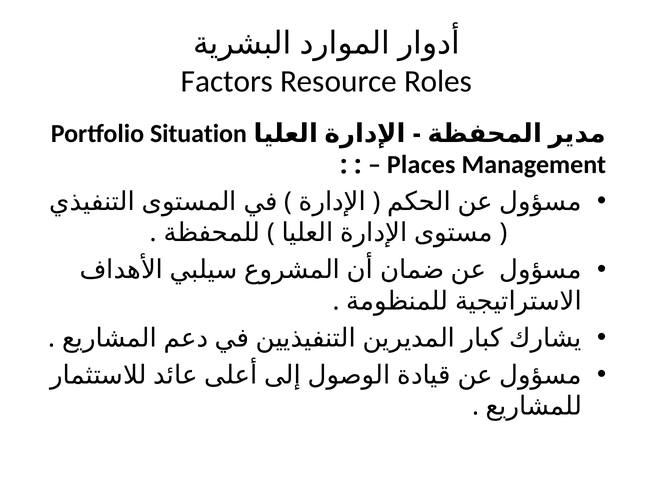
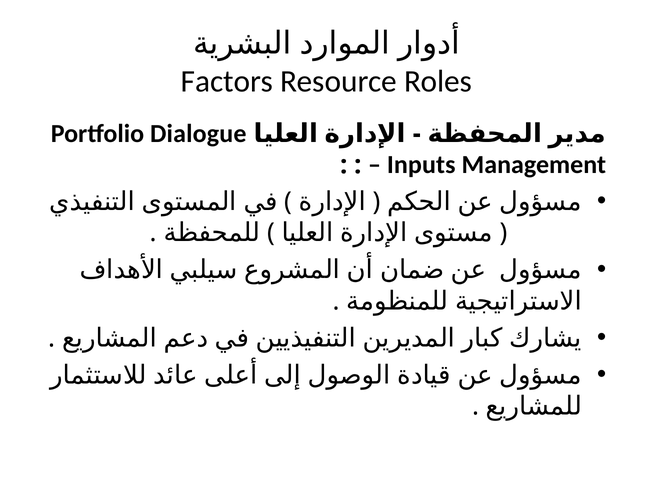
Situation: Situation -> Dialogue (198, 134)
Places: Places -> Inputs (421, 165)
